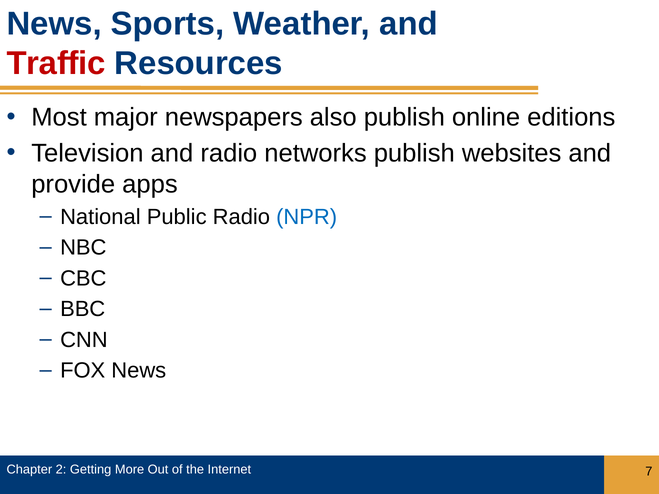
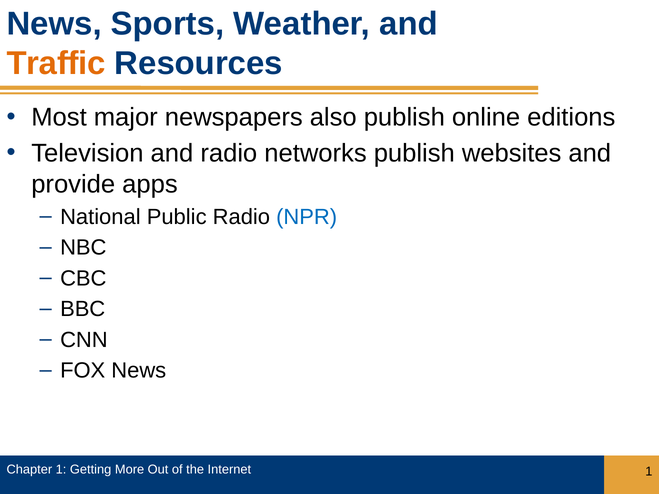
Traffic colour: red -> orange (56, 63)
Chapter 2: 2 -> 1 (61, 470)
Internet 7: 7 -> 1 (649, 472)
